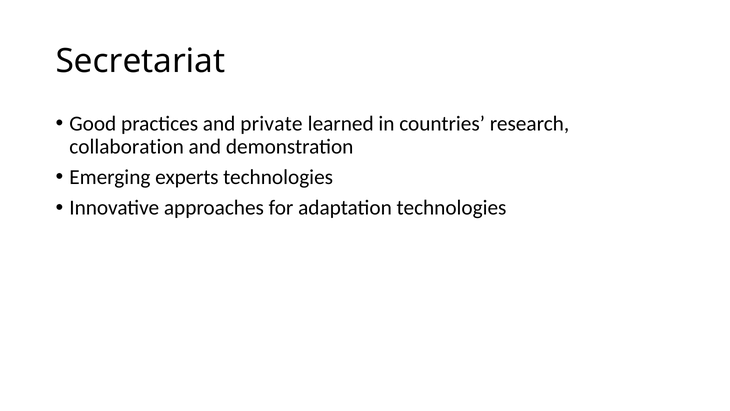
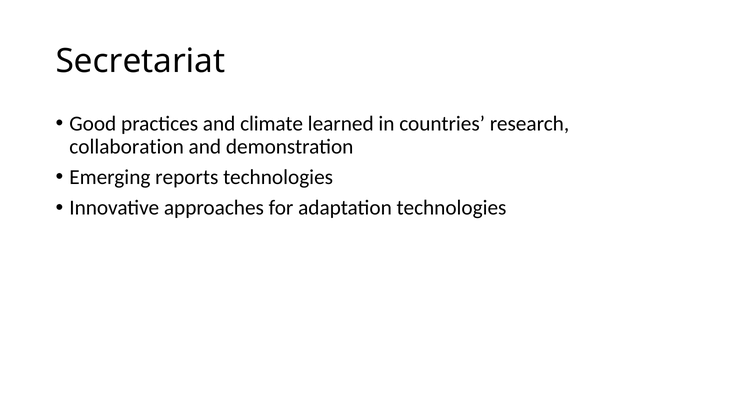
private: private -> climate (272, 123)
experts: experts -> reports (187, 177)
